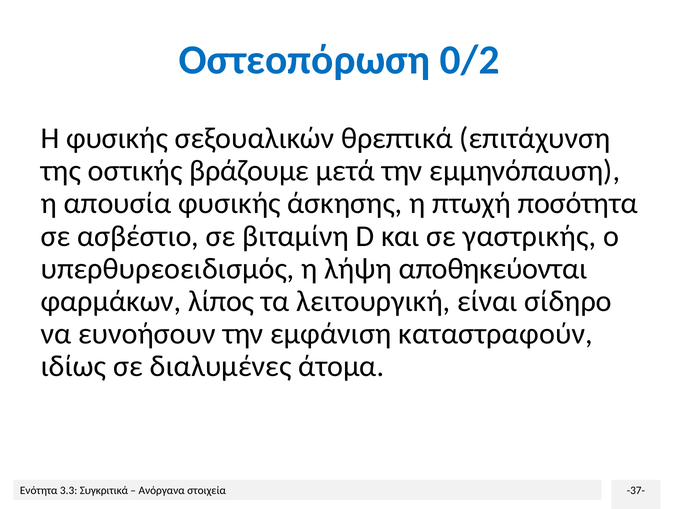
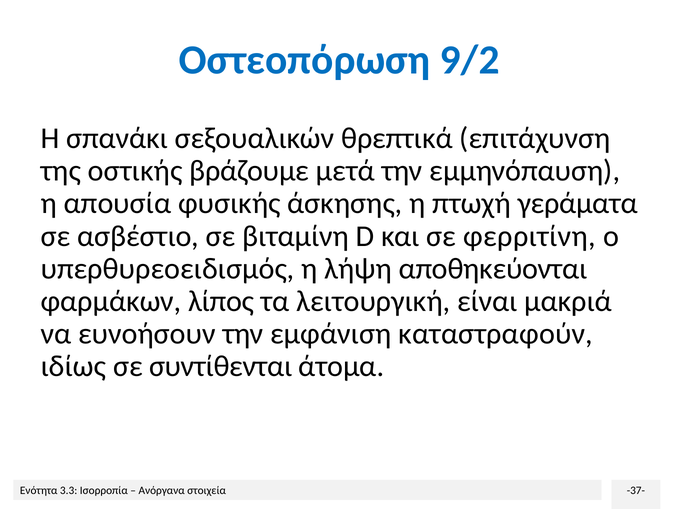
0/2: 0/2 -> 9/2 (470, 60)
Η φυσικής: φυσικής -> σπανάκι (117, 138)
ποσότητα: ποσότητα -> γεράματα (578, 204)
γαστρικής: γαστρικής -> φερριτίνη (530, 236)
σίδηρο: σίδηρο -> μακριά (568, 301)
διαλυμένες: διαλυμένες -> συντίθενται (221, 367)
Συγκριτικά: Συγκριτικά -> Ισορροπία (104, 491)
